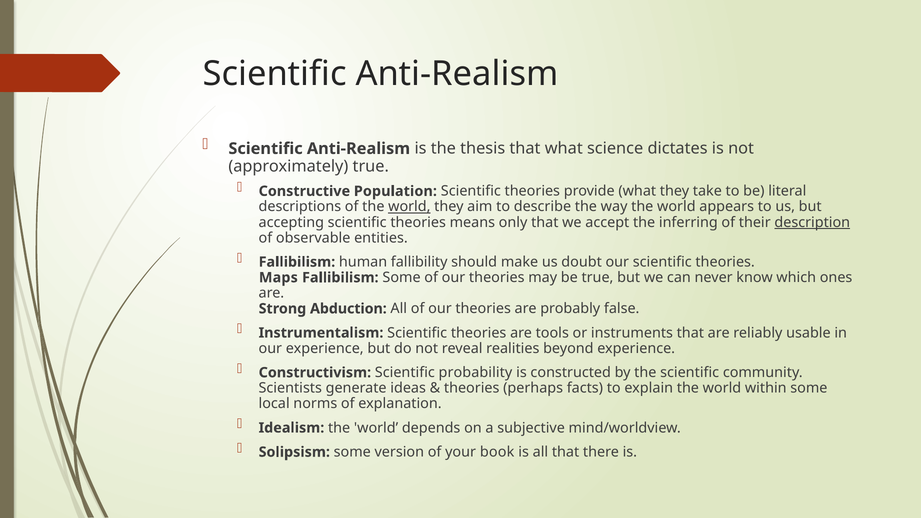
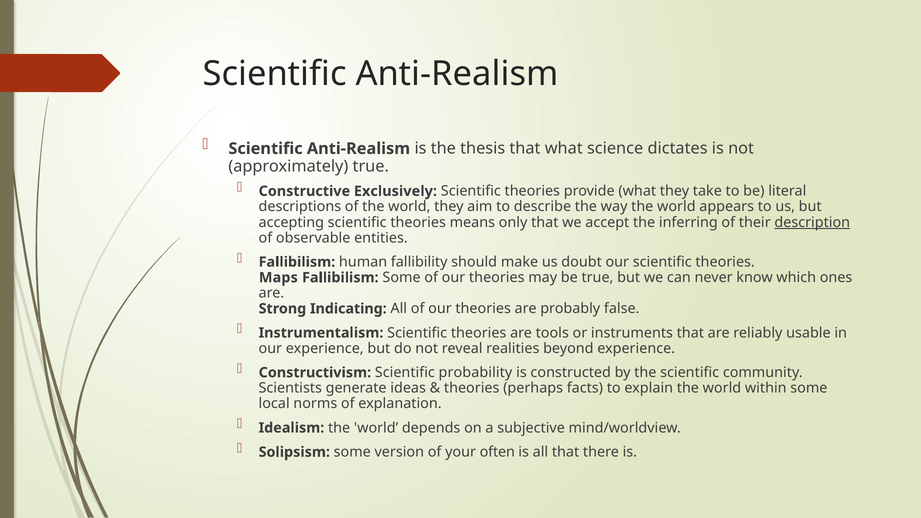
Population: Population -> Exclusively (395, 191)
world underline: present -> none (409, 207)
Abduction: Abduction -> Indicating (348, 309)
book: book -> often (497, 452)
